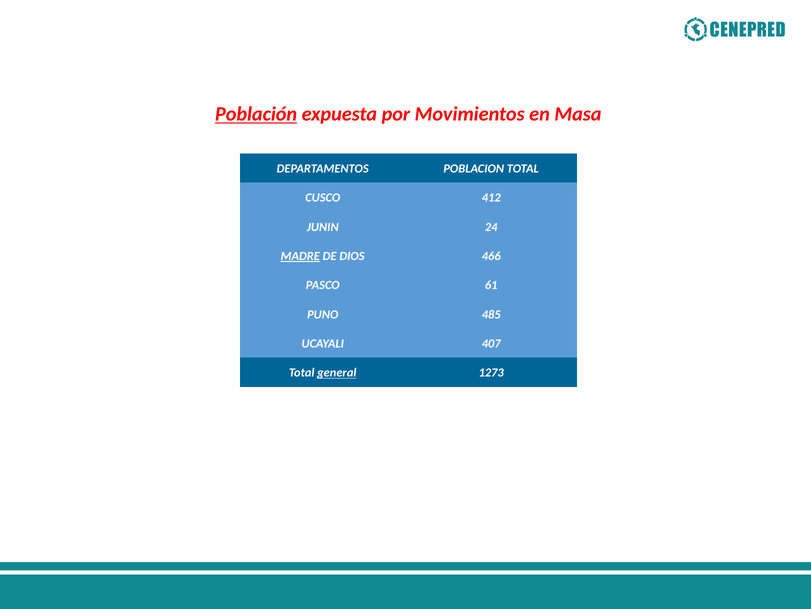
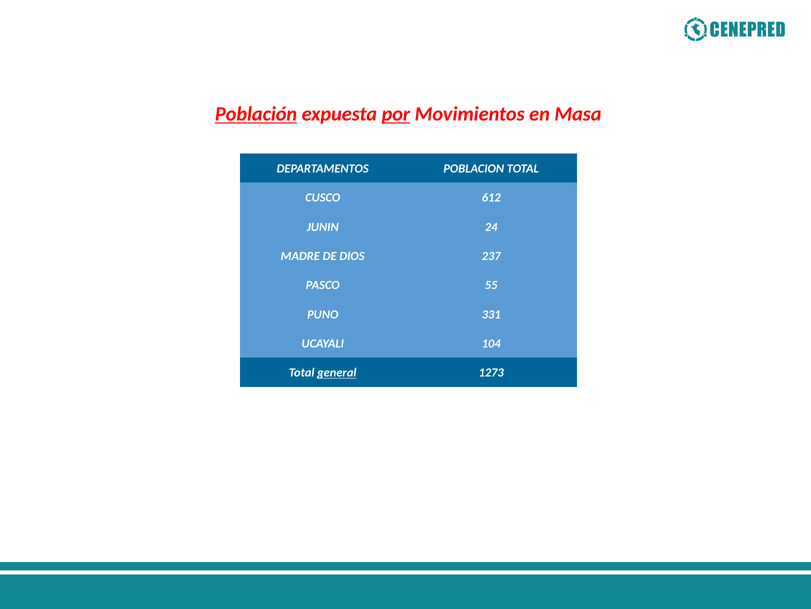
por underline: none -> present (396, 114)
412: 412 -> 612 (491, 198)
MADRE underline: present -> none (300, 256)
466: 466 -> 237 (491, 256)
61: 61 -> 55 (491, 285)
485: 485 -> 331 (491, 314)
407: 407 -> 104 (491, 343)
